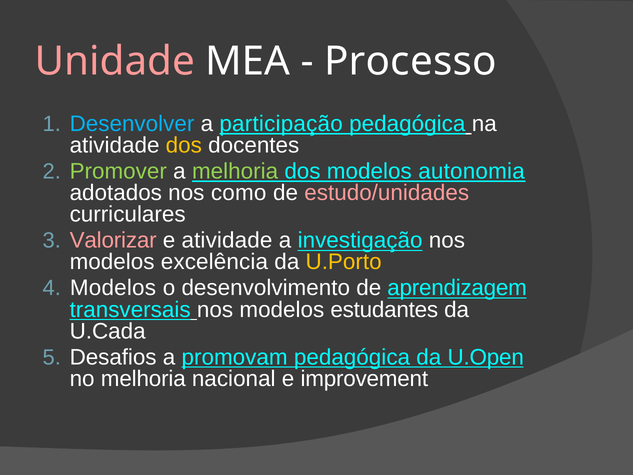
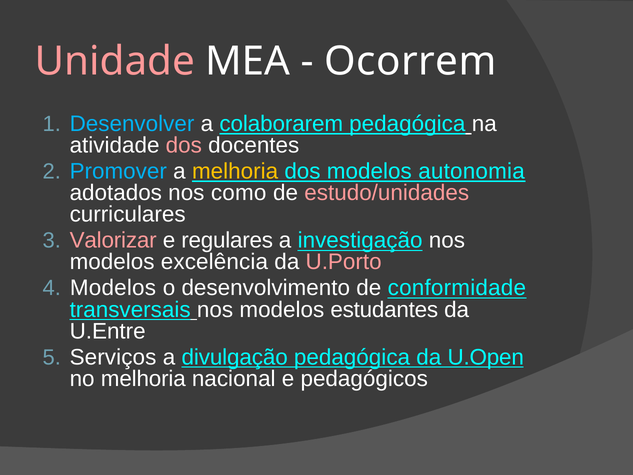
Processo: Processo -> Ocorrem (410, 61)
participação: participação -> colaborarem (281, 124)
dos colour: yellow -> pink (184, 145)
Promover colour: light green -> light blue (118, 171)
melhoria colour: light green -> yellow (235, 171)
e atividade: atividade -> regulares (227, 240)
U.Porto colour: yellow -> pink (344, 262)
aprendizagem: aprendizagem -> conformidade (457, 288)
U.Cada: U.Cada -> U.Entre (108, 331)
Desafios: Desafios -> Serviços (113, 357)
promovam: promovam -> divulgação (235, 357)
improvement: improvement -> pedagógicos (364, 379)
